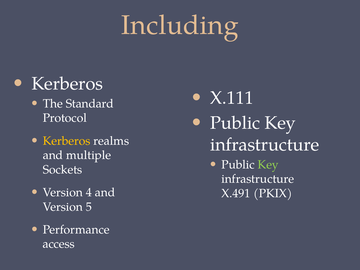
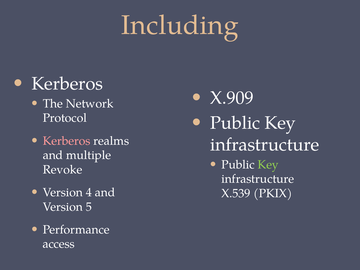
X.111: X.111 -> X.909 (232, 98)
Standard: Standard -> Network (90, 104)
Kerberos colour: yellow -> pink (67, 141)
Sockets: Sockets -> Revoke (63, 170)
X.491: X.491 -> X.539 (236, 193)
